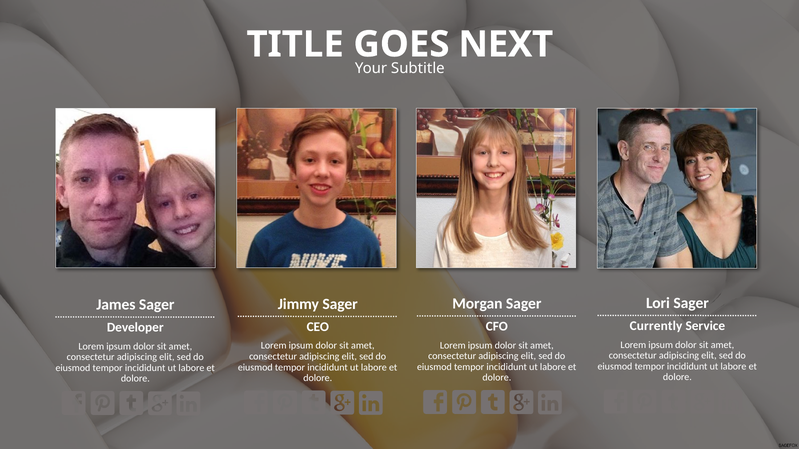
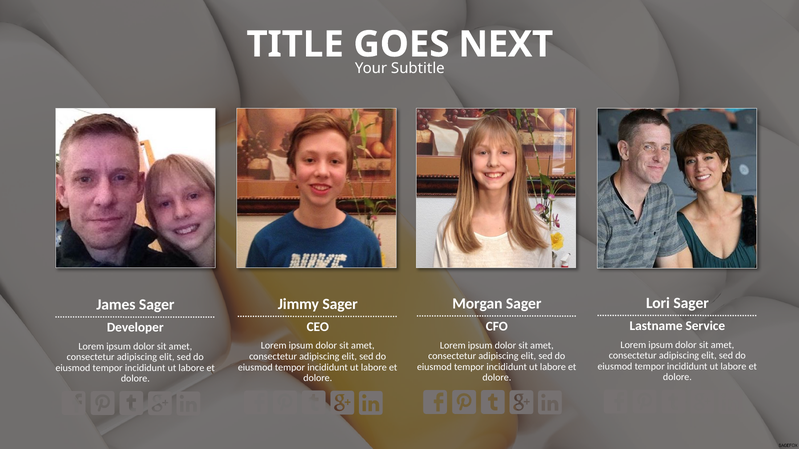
Currently: Currently -> Lastname (656, 326)
